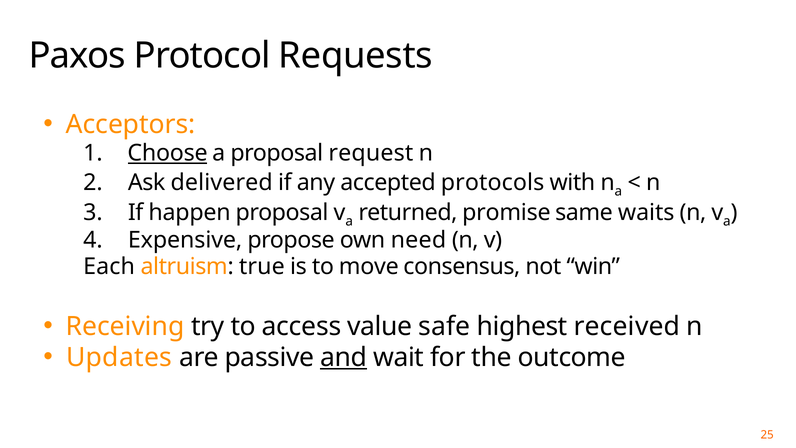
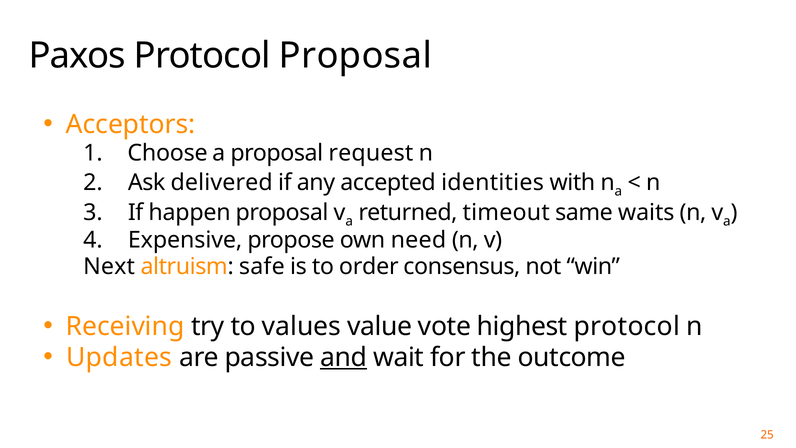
Protocol Requests: Requests -> Proposal (355, 55)
Choose underline: present -> none (168, 153)
protocols: protocols -> identities (493, 182)
promise: promise -> timeout (506, 212)
Each: Each -> Next (109, 267)
true: true -> safe (262, 267)
move: move -> order (369, 267)
access: access -> values (301, 326)
safe: safe -> vote (445, 326)
highest received: received -> protocol (627, 326)
